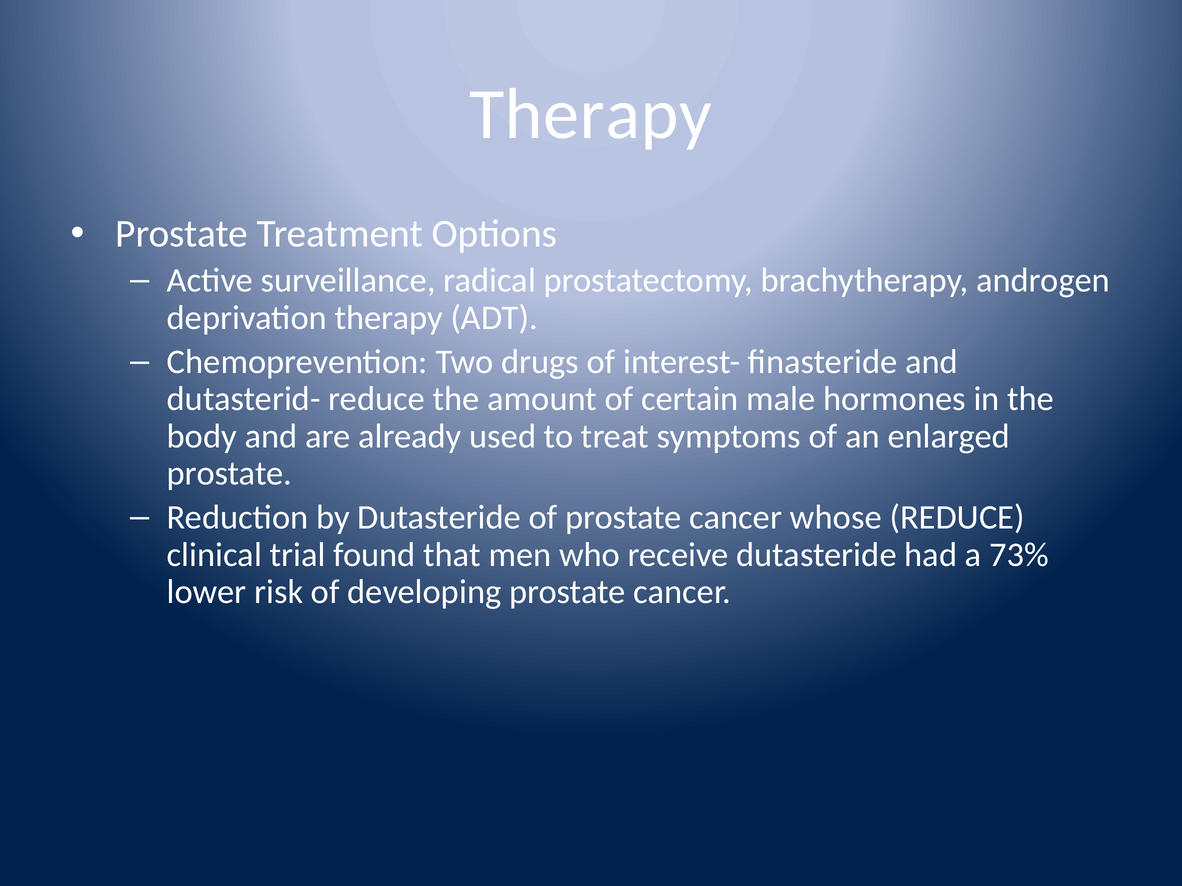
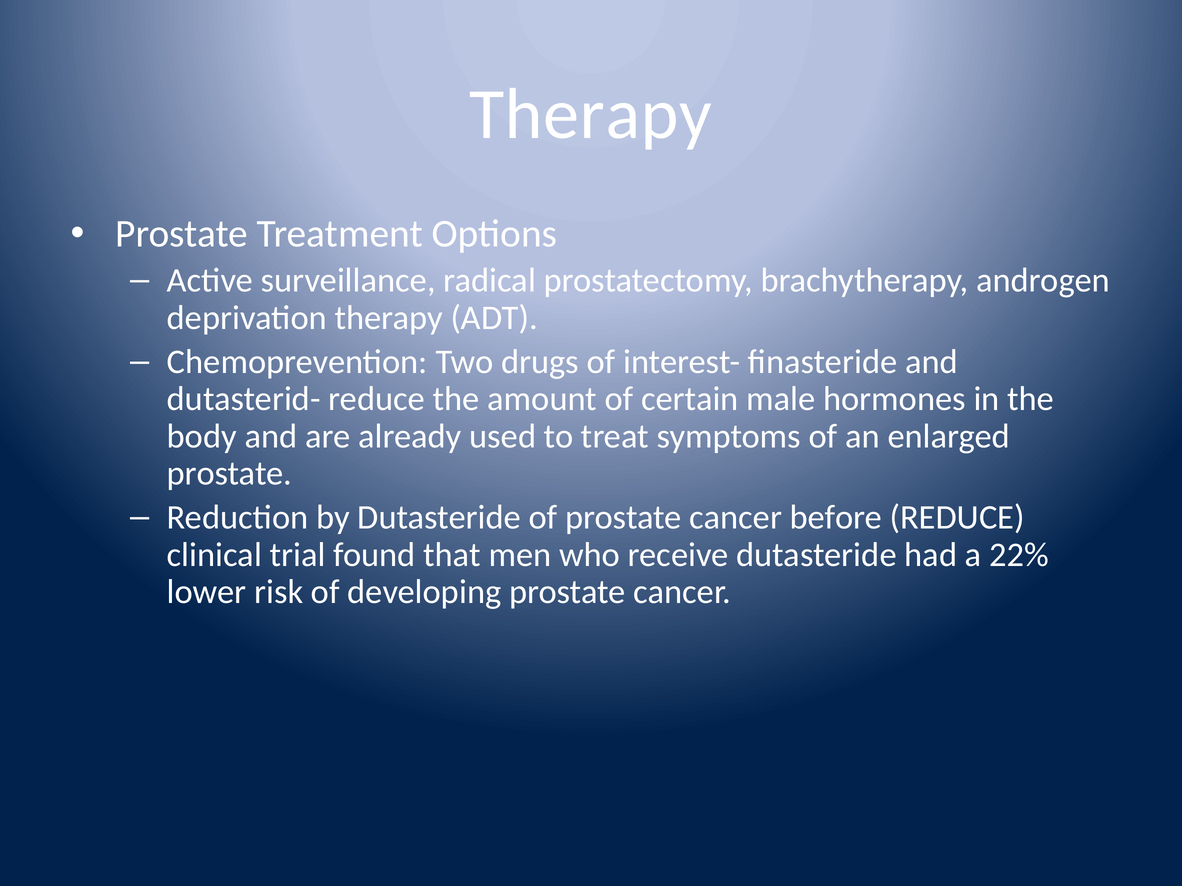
whose: whose -> before (836, 518)
73%: 73% -> 22% (1019, 555)
